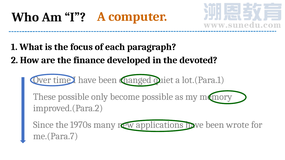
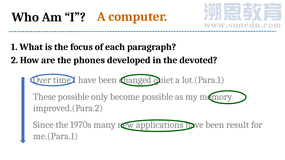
finance: finance -> phones (89, 60)
wrote: wrote -> result (238, 125)
me.(Para.7: me.(Para.7 -> me.(Para.1 (56, 136)
